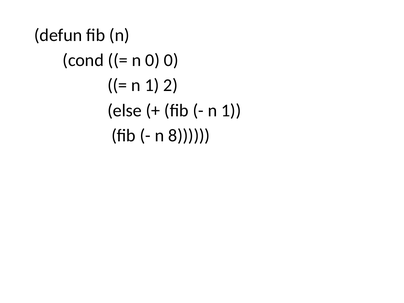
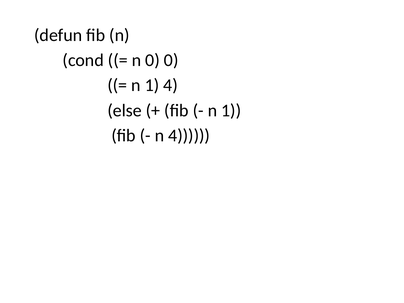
1 2: 2 -> 4 (171, 85)
n 8: 8 -> 4 (189, 136)
